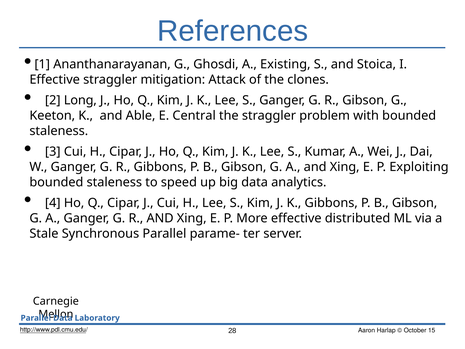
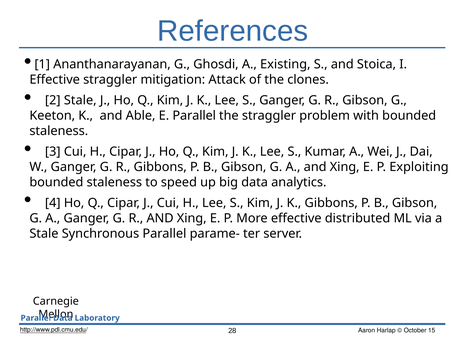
2 Long: Long -> Stale (80, 100)
E Central: Central -> Parallel (194, 116)
